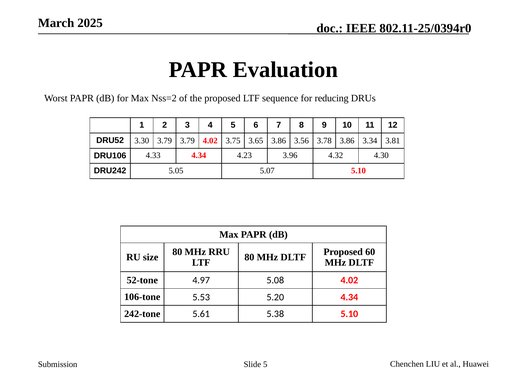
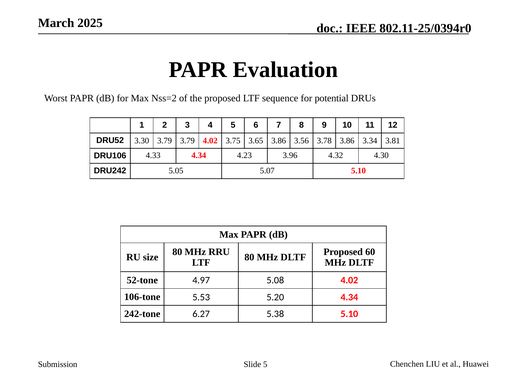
reducing: reducing -> potential (332, 98)
5.61: 5.61 -> 6.27 (201, 314)
